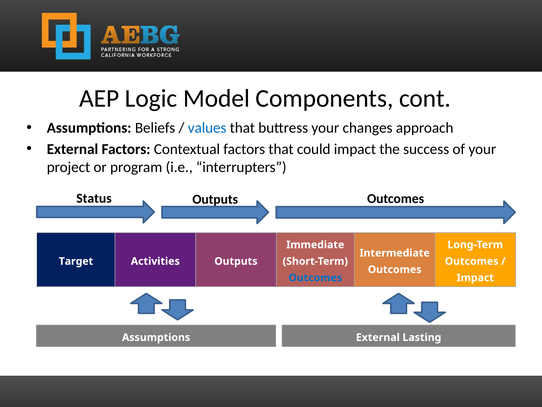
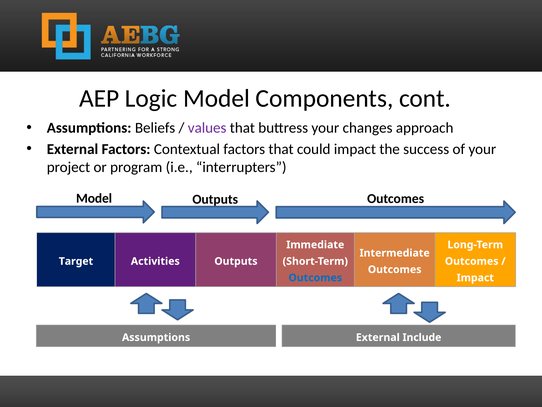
values colour: blue -> purple (207, 128)
Status: Status -> Model (94, 198)
Lasting: Lasting -> Include (422, 337)
